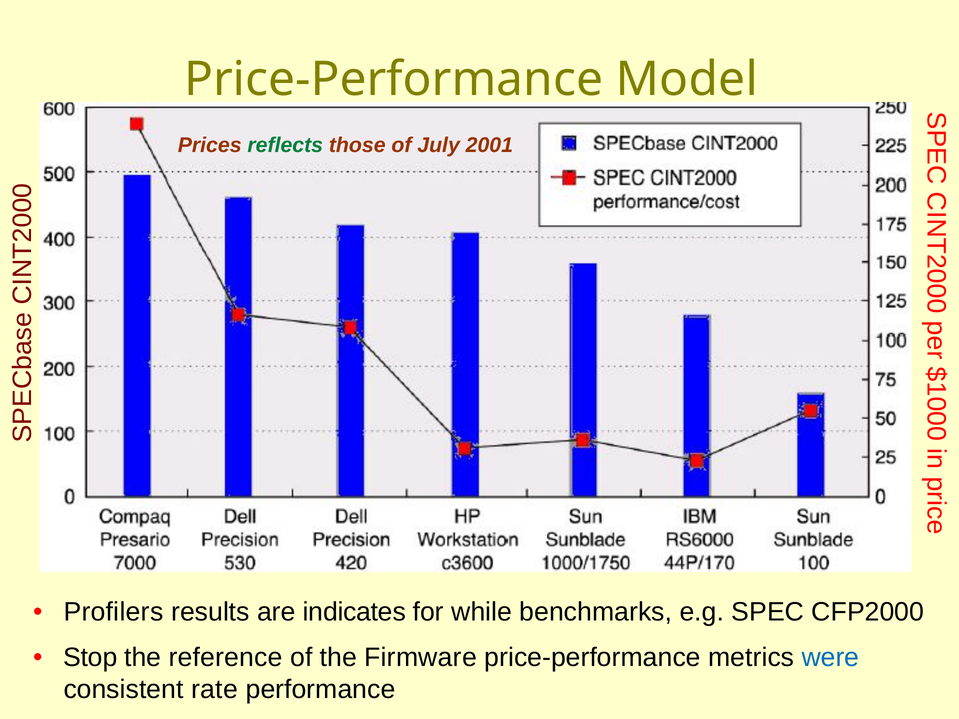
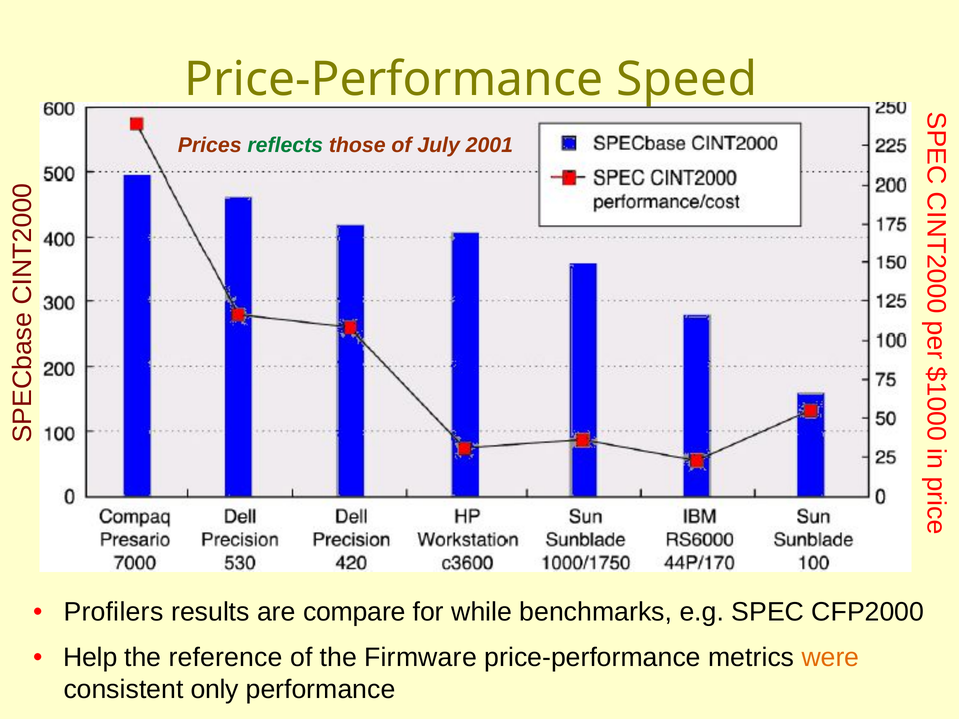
Model: Model -> Speed (687, 79)
indicates: indicates -> compare (354, 612)
Stop: Stop -> Help (90, 658)
were colour: blue -> orange (830, 658)
rate: rate -> only (215, 690)
